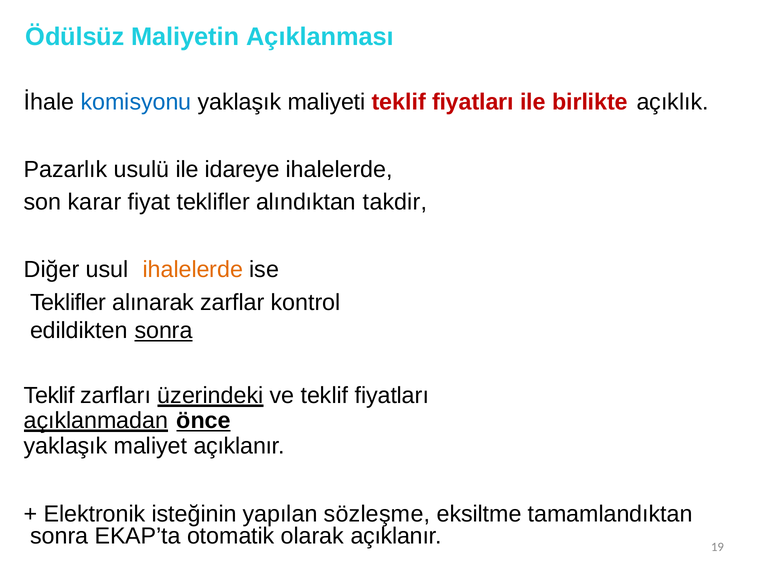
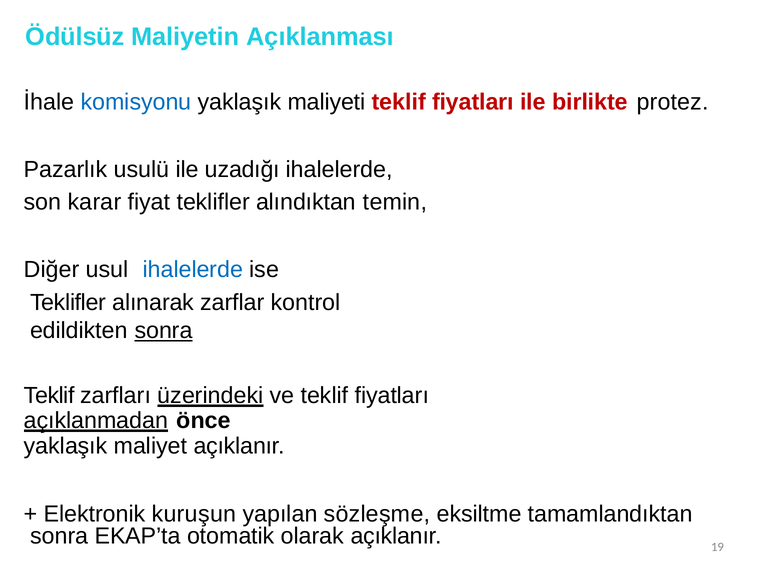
açıklık: açıklık -> protez (673, 102)
idareye: idareye -> uzadığı (242, 169)
takdir: takdir -> temin (395, 202)
ihalelerde colour: orange -> blue (193, 270)
önce underline: present -> none (203, 420)
isteğinin: isteğinin -> kuruşun (194, 513)
